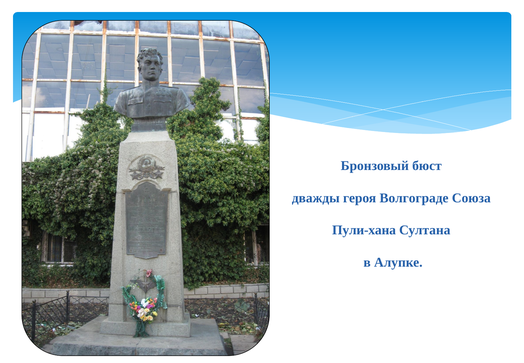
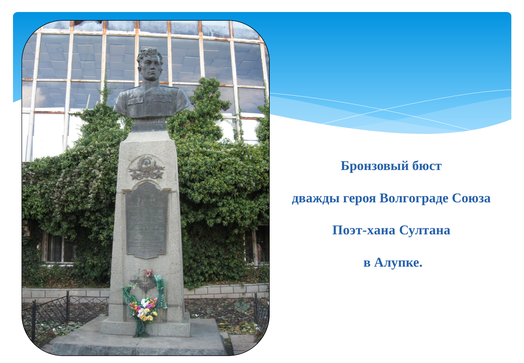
Пули-хана: Пули-хана -> Поэт-хана (364, 230)
